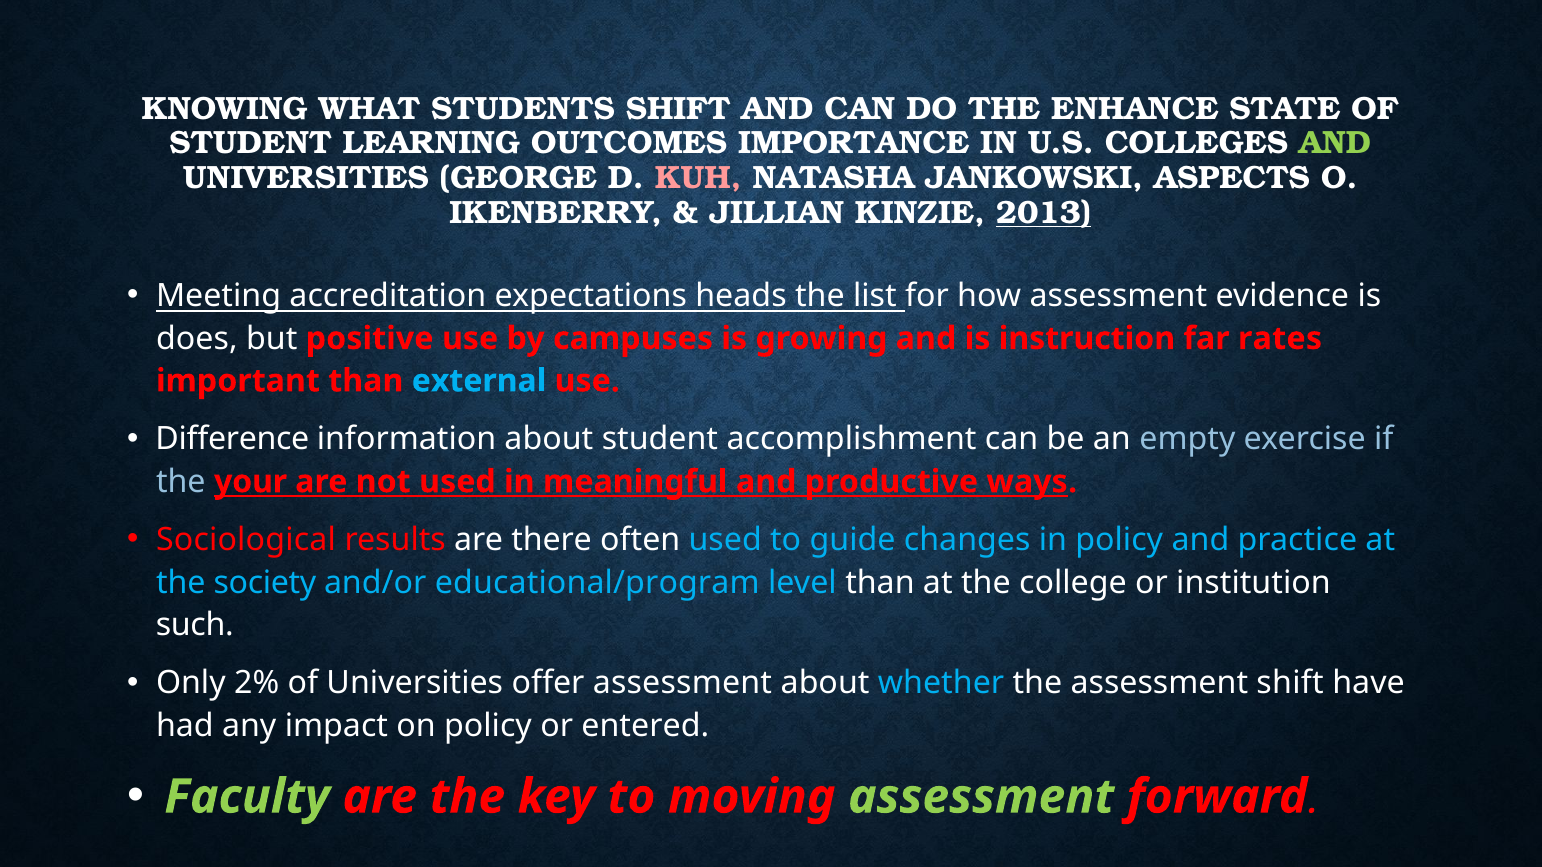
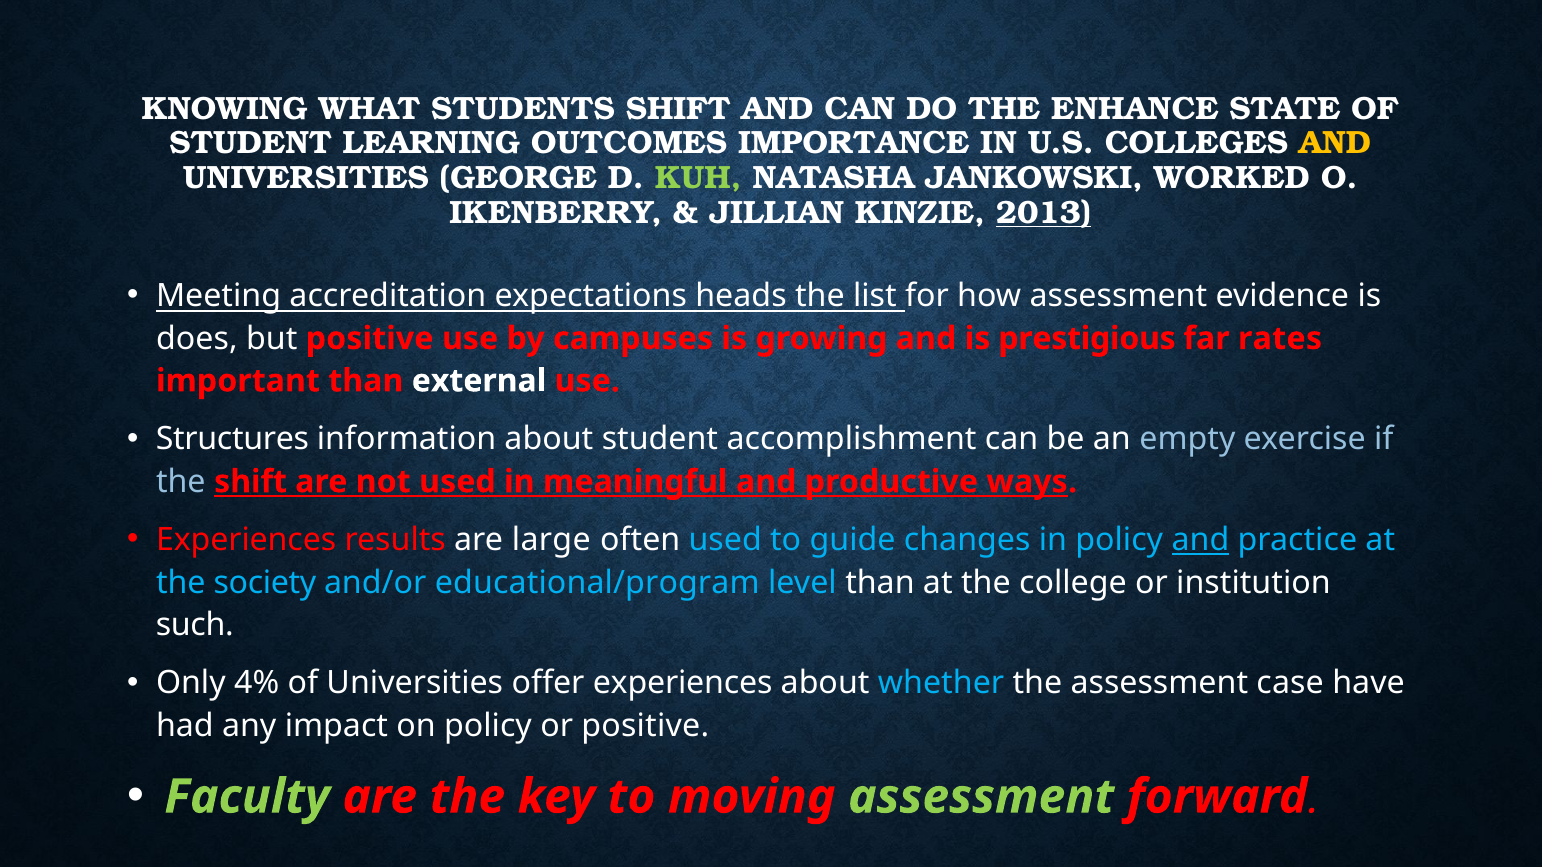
AND colour: light green -> yellow (1335, 143)
KUH colour: pink -> light green (698, 178)
ASPECTS: ASPECTS -> WORKED (1232, 178)
instruction: instruction -> prestigious (1087, 339)
external colour: light blue -> white (479, 381)
Difference: Difference -> Structures (232, 439)
the your: your -> shift (250, 482)
Sociological: Sociological -> Experiences (246, 540)
there: there -> large (551, 540)
and underline: none -> present (1200, 540)
2%: 2% -> 4% (257, 684)
offer assessment: assessment -> experiences (683, 684)
assessment shift: shift -> case (1290, 684)
or entered: entered -> positive (645, 726)
